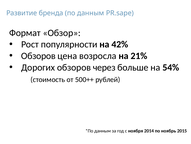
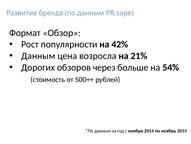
Обзоров: Обзоров -> Данным (38, 56)
